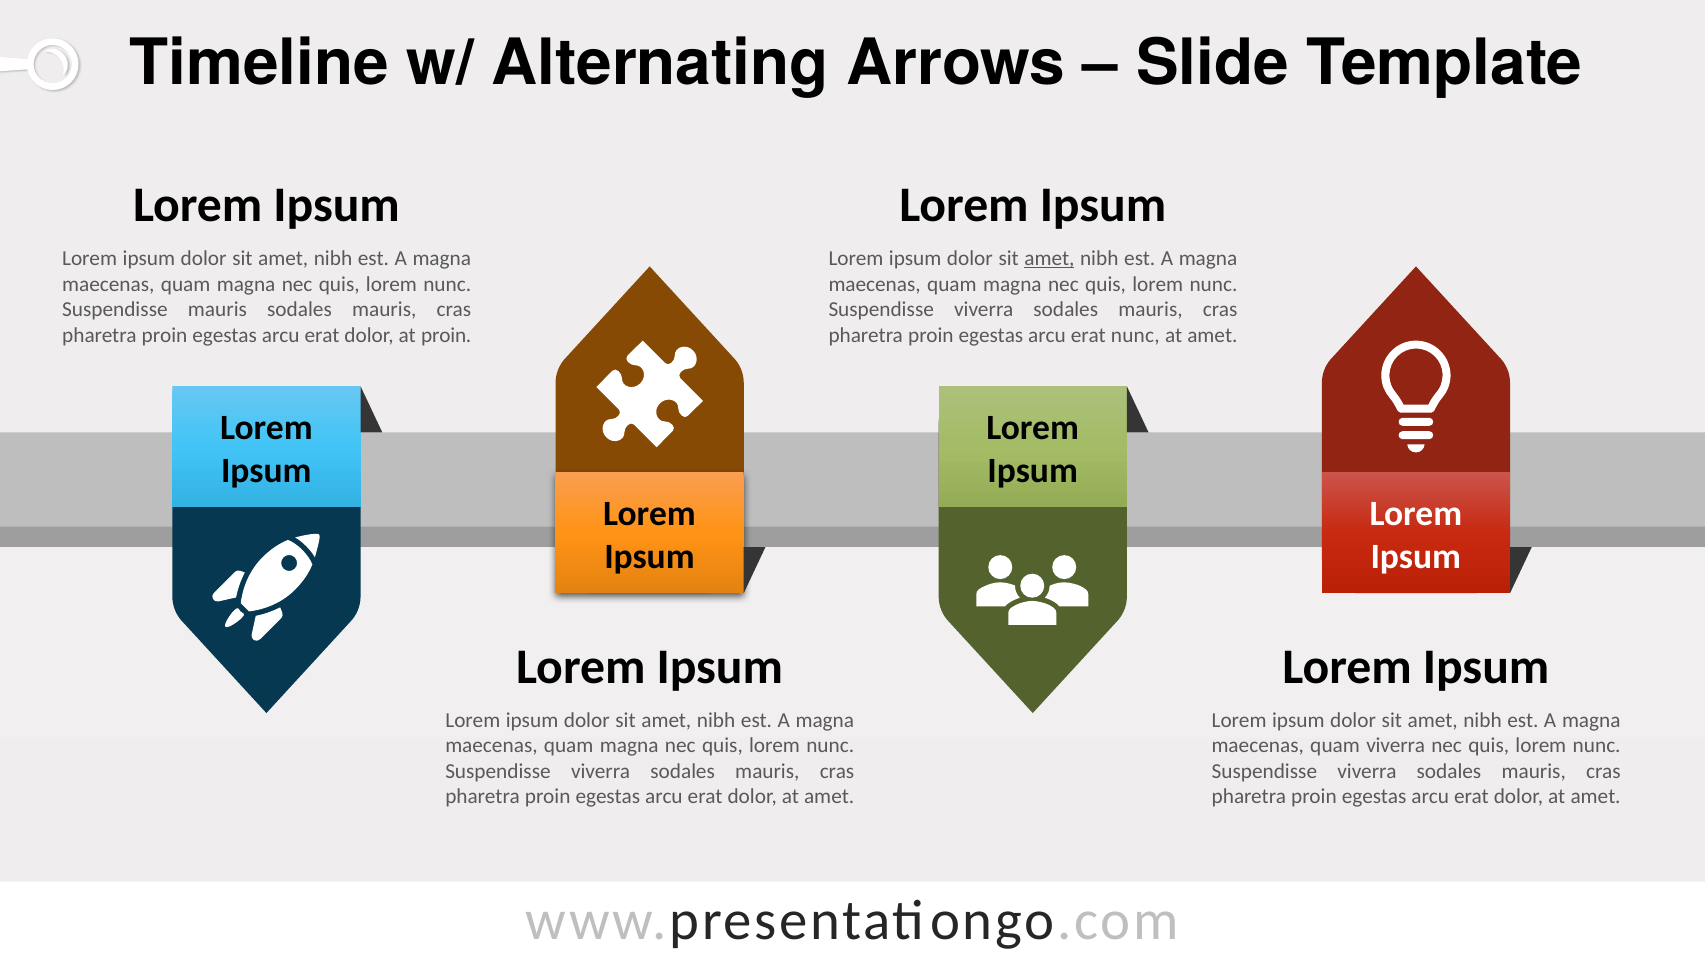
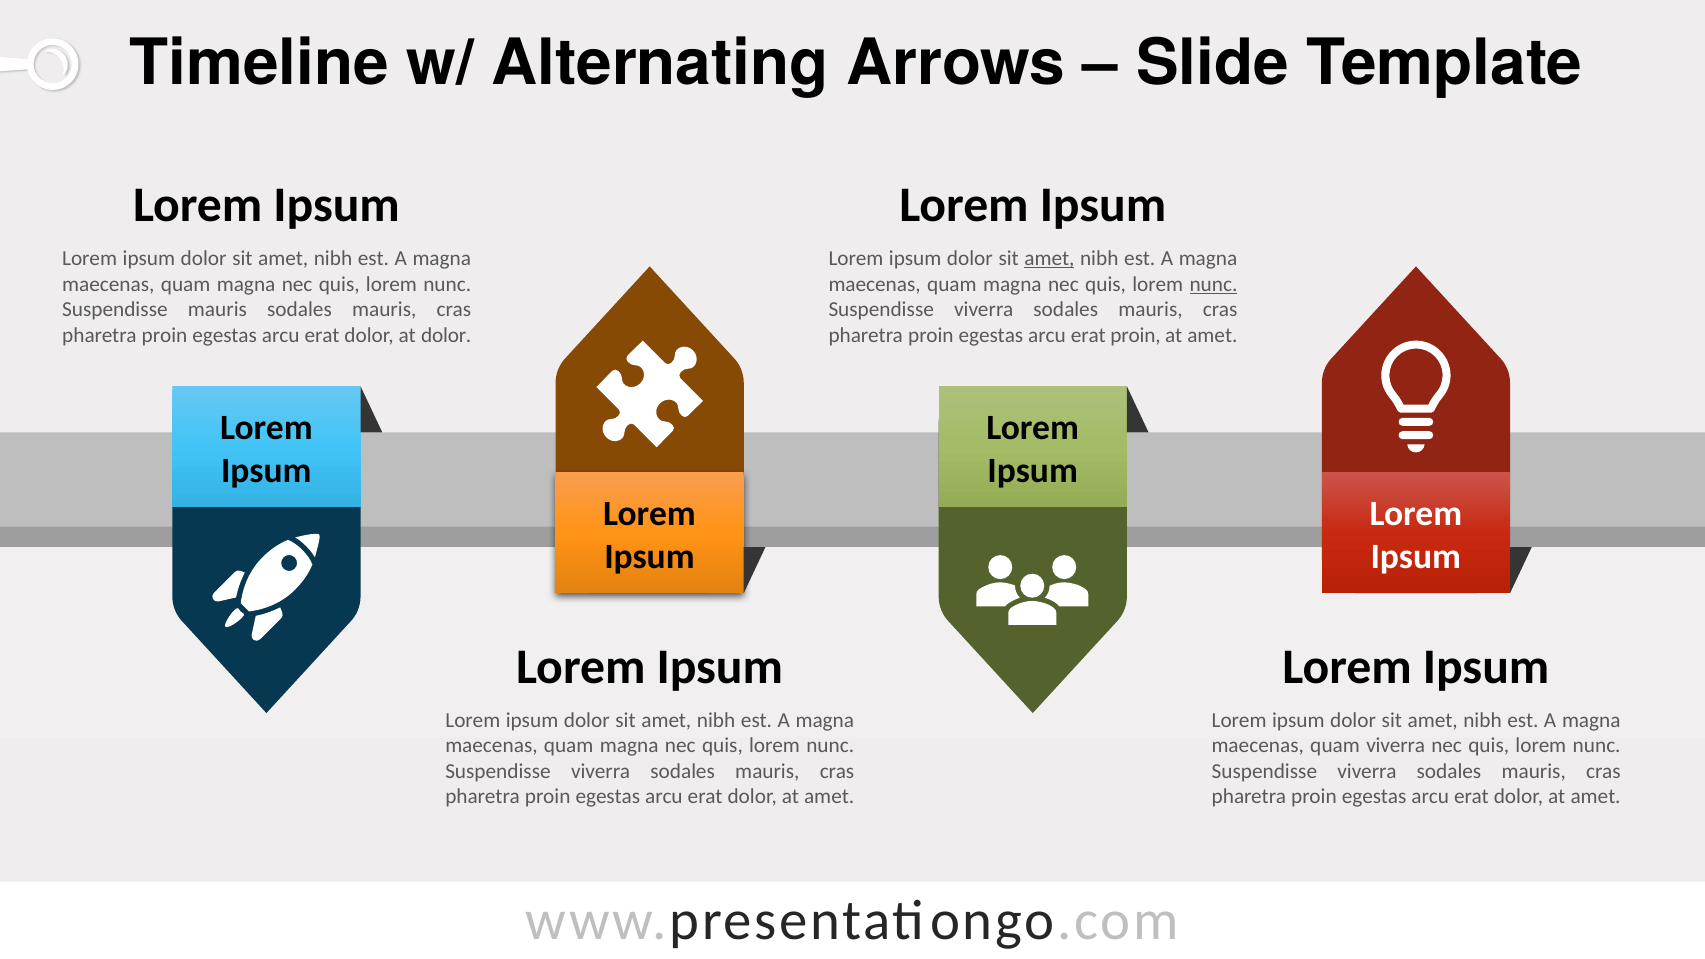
nunc underline: none -> present (1213, 284)
at proin: proin -> dolor (446, 335)
erat nunc: nunc -> proin (1136, 335)
